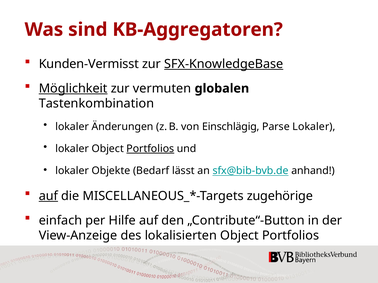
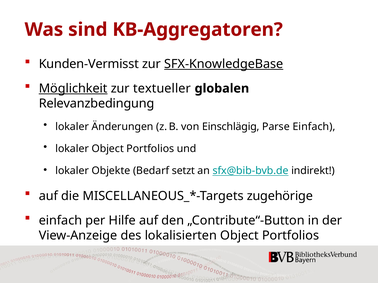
vermuten: vermuten -> textueller (162, 89)
Tastenkombination: Tastenkombination -> Relevanzbedingung (97, 104)
Parse Lokaler: Lokaler -> Einfach (314, 127)
Portfolios underline: present -> none (150, 149)
lässt: lässt -> setzt (183, 171)
anhand: anhand -> indirekt (313, 171)
auf underline: present -> none (48, 196)
